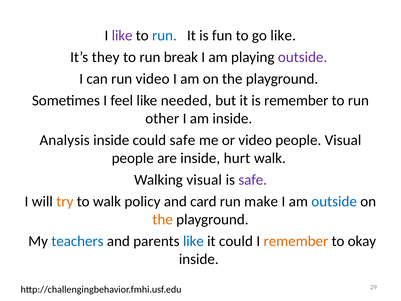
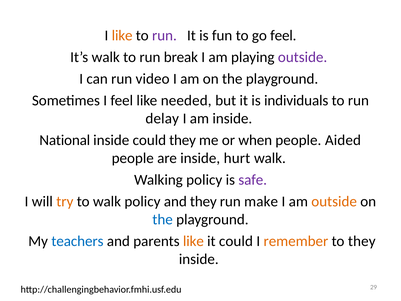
like colour: purple -> orange (122, 35)
run colour: blue -> purple (164, 35)
go like: like -> feel (283, 35)
It’s they: they -> walk (106, 57)
is remember: remember -> individuals (296, 100)
other: other -> delay (162, 118)
Analysis: Analysis -> National (65, 140)
could safe: safe -> they (183, 140)
or video: video -> when (255, 140)
people Visual: Visual -> Aided (343, 140)
Walking visual: visual -> policy (204, 180)
and card: card -> they (203, 201)
outside colour: blue -> orange (334, 201)
the colour: orange -> blue (163, 219)
like colour: blue -> orange (193, 241)
to okay: okay -> they (362, 241)
